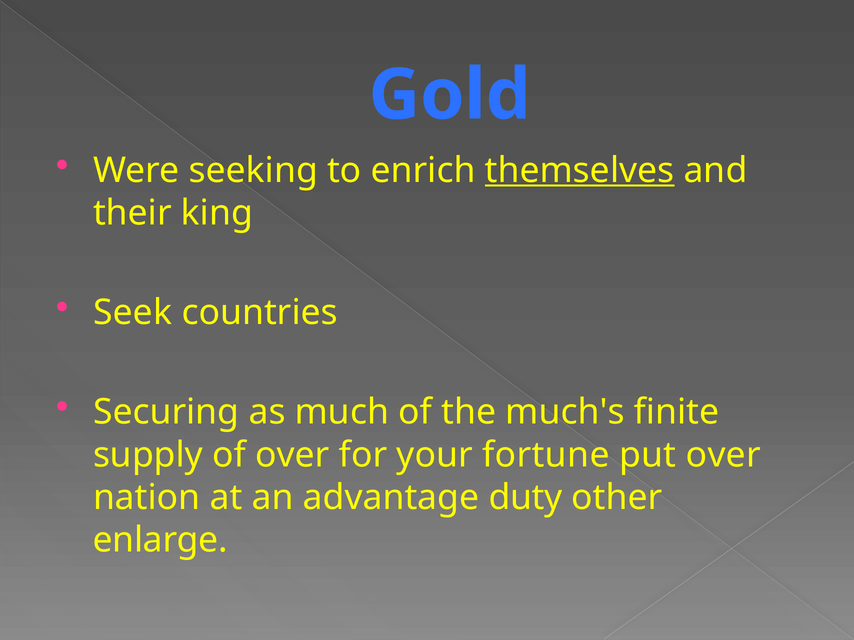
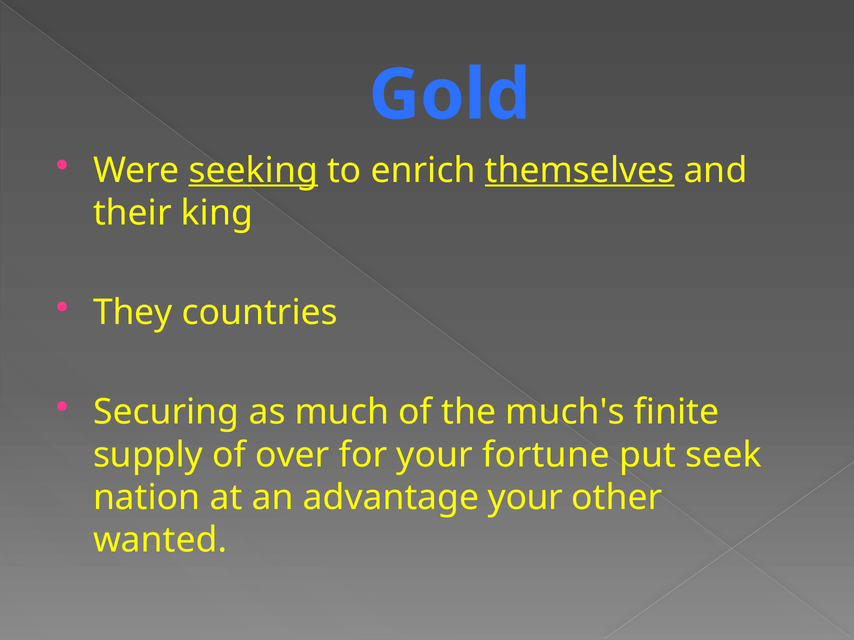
seeking underline: none -> present (253, 170)
Seek: Seek -> They (133, 313)
put over: over -> seek (724, 455)
advantage duty: duty -> your (526, 498)
enlarge: enlarge -> wanted (160, 541)
